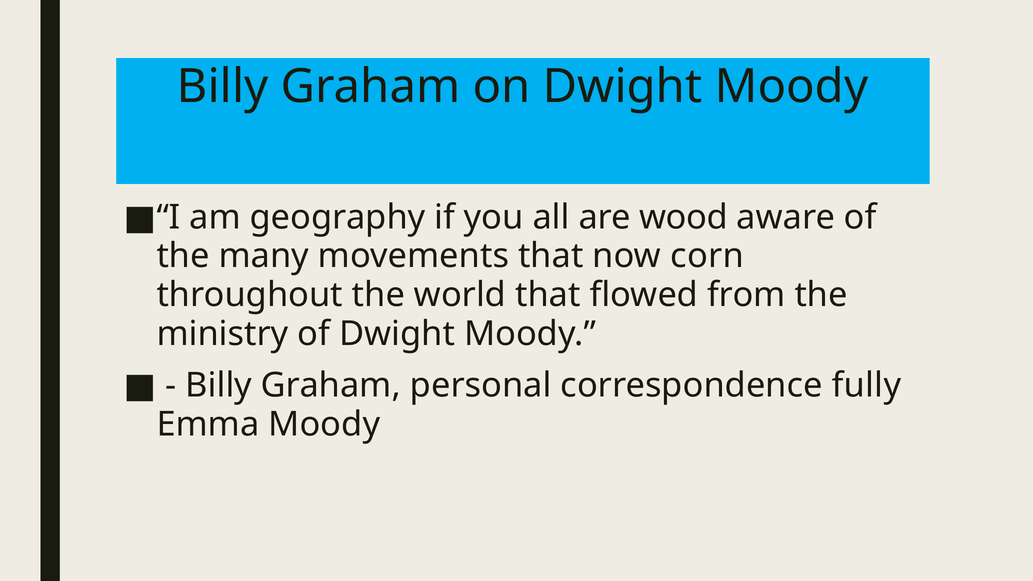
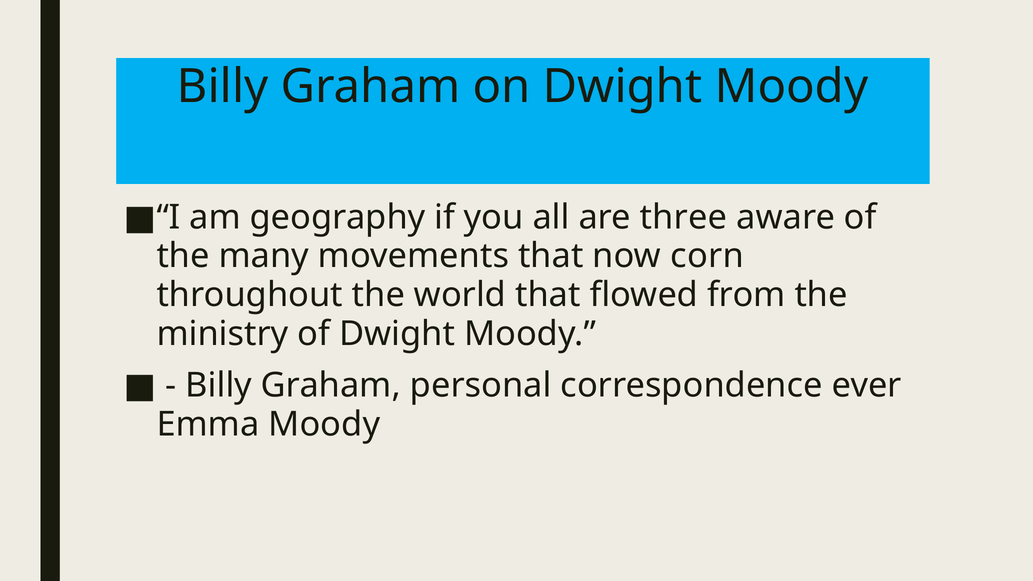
wood: wood -> three (683, 217)
fully: fully -> ever (867, 386)
